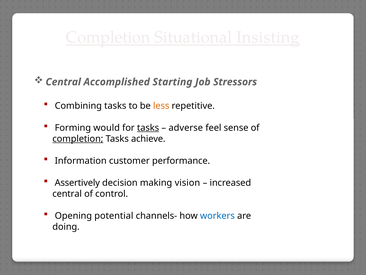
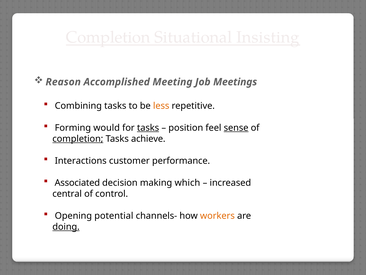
Central: Central -> Reason (63, 82)
Starting: Starting -> Meeting (172, 82)
Stressors: Stressors -> Meetings (235, 82)
adverse: adverse -> position (186, 128)
sense underline: none -> present (236, 128)
Information: Information -> Interactions (81, 160)
Assertively: Assertively -> Associated (77, 182)
vision: vision -> which (187, 182)
workers colour: blue -> orange (217, 215)
doing underline: none -> present (66, 226)
